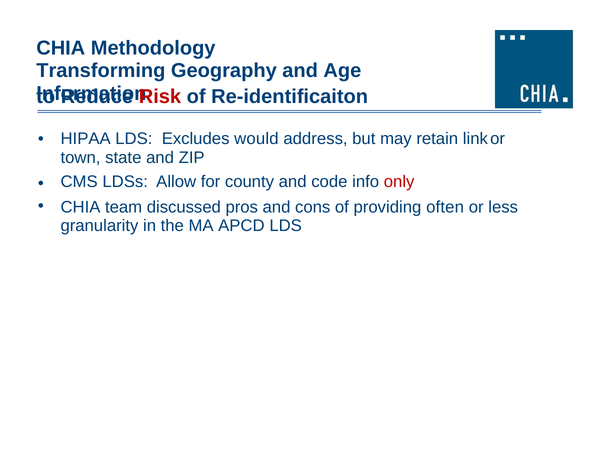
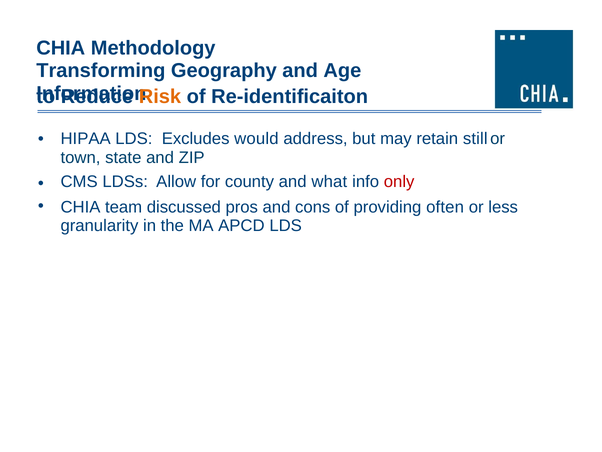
Risk colour: red -> orange (160, 96)
link: link -> still (475, 139)
code: code -> what (329, 181)
